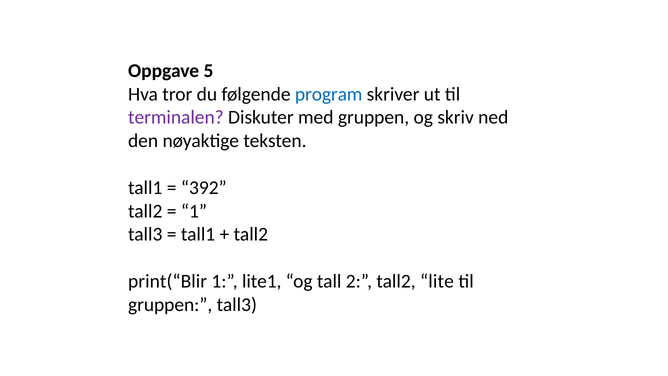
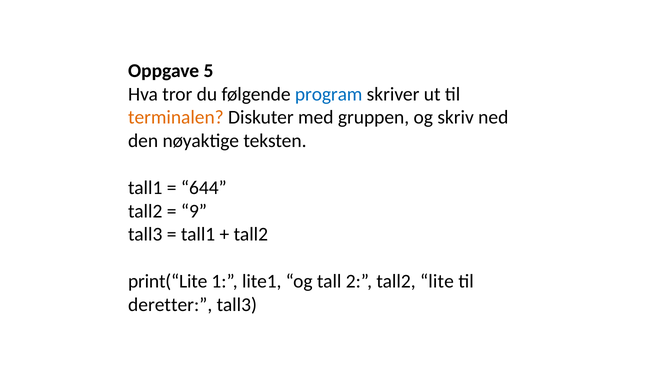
terminalen colour: purple -> orange (176, 117)
392: 392 -> 644 (204, 188)
1: 1 -> 9 (194, 211)
print(“Blir: print(“Blir -> print(“Lite (168, 281)
gruppen: gruppen -> deretter (170, 305)
